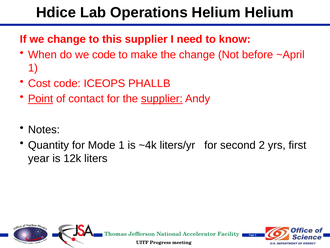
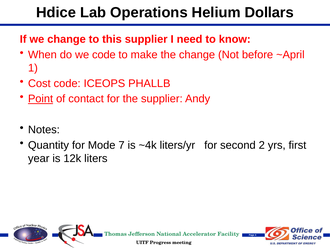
Helium Helium: Helium -> Dollars (269, 13)
supplier underline: present -> none (162, 99)
Mode 1: 1 -> 7 (122, 145)
